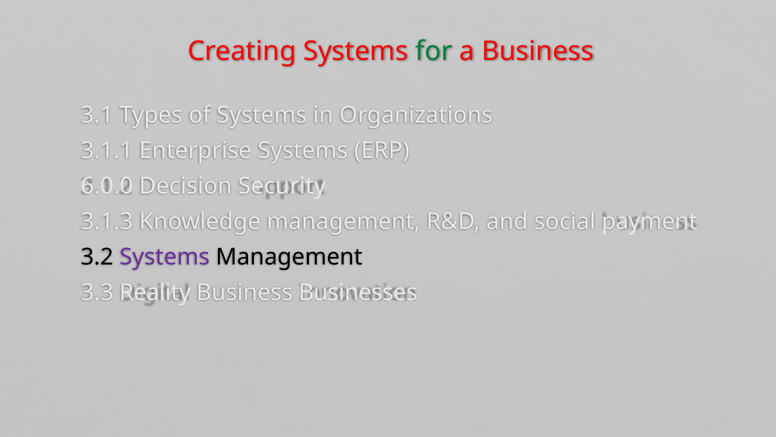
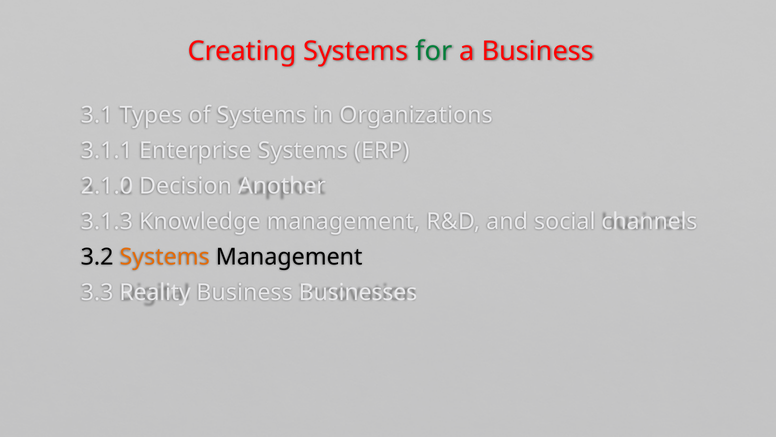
6.0.0: 6.0.0 -> 2.1.0 (107, 186)
Security: Security -> Another (282, 186)
payment: payment -> channels (649, 221)
Systems colour: purple -> orange (165, 257)
